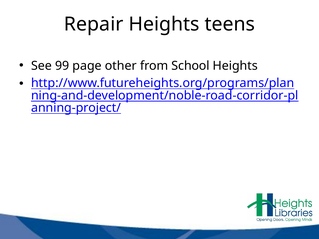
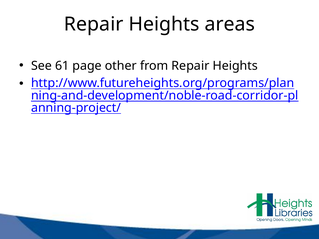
teens: teens -> areas (230, 24)
99: 99 -> 61 (62, 66)
from School: School -> Repair (190, 66)
